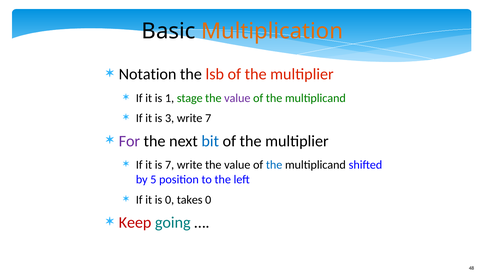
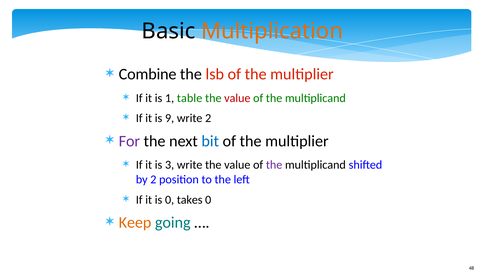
Notation: Notation -> Combine (148, 74)
stage: stage -> table (190, 98)
value colour: purple -> red (237, 98)
3: 3 -> 9 (170, 118)
write 7: 7 -> 2 (208, 118)
is 7: 7 -> 3 (170, 165)
the colour: blue -> purple (274, 165)
by 5: 5 -> 2 (153, 179)
Keep colour: red -> orange (135, 222)
